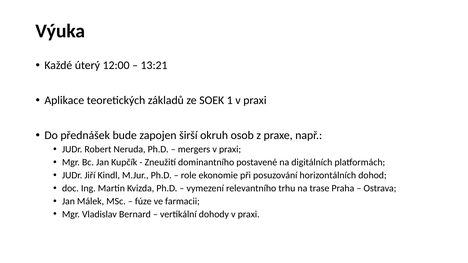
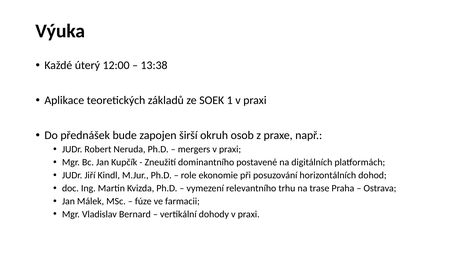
13:21: 13:21 -> 13:38 (154, 66)
